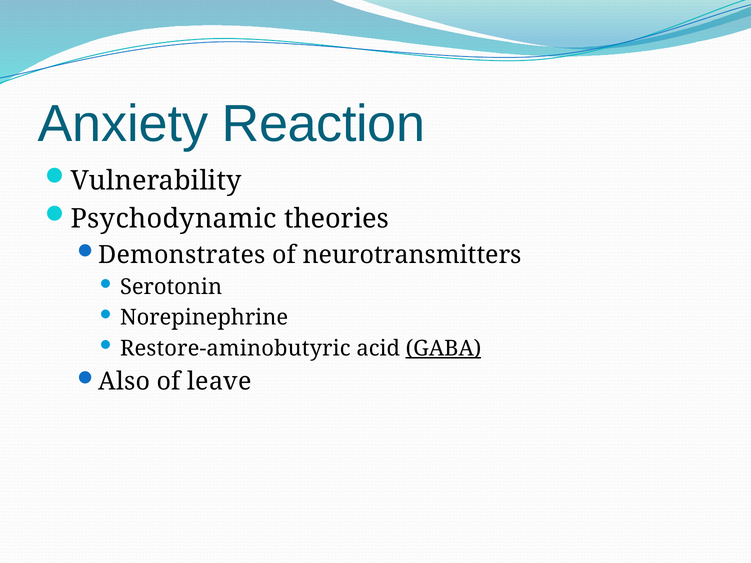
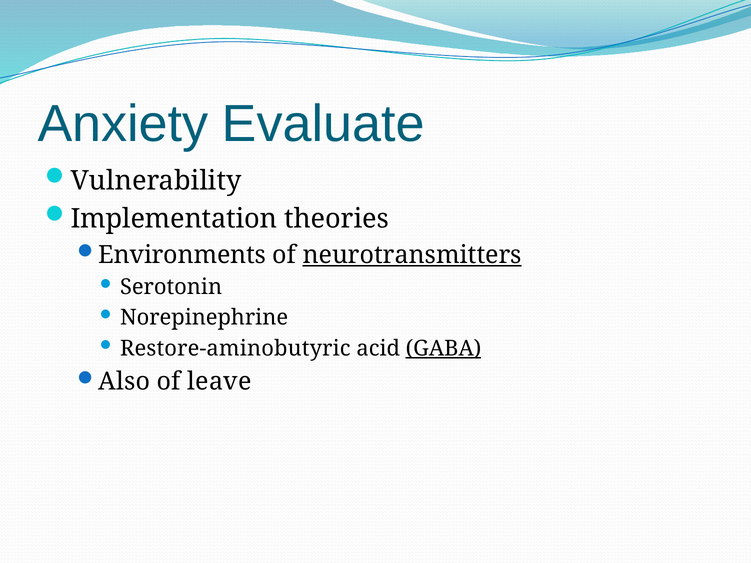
Reaction: Reaction -> Evaluate (323, 124)
Psychodynamic: Psychodynamic -> Implementation (174, 219)
Demonstrates: Demonstrates -> Environments (182, 255)
neurotransmitters underline: none -> present (412, 255)
